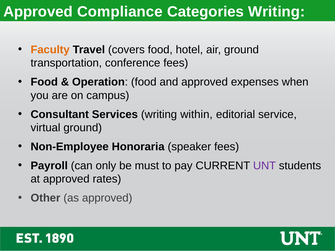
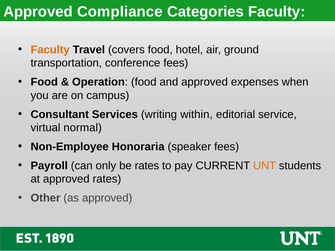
Categories Writing: Writing -> Faculty (277, 12)
virtual ground: ground -> normal (83, 128)
be must: must -> rates (147, 166)
UNT colour: purple -> orange (265, 166)
